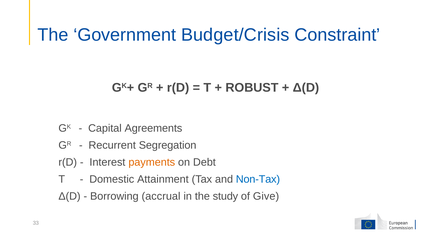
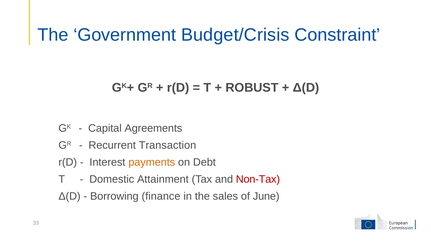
Segregation: Segregation -> Transaction (168, 146)
Non-Tax colour: blue -> red (258, 180)
accrual: accrual -> finance (161, 197)
study: study -> sales (225, 197)
Give: Give -> June (266, 197)
